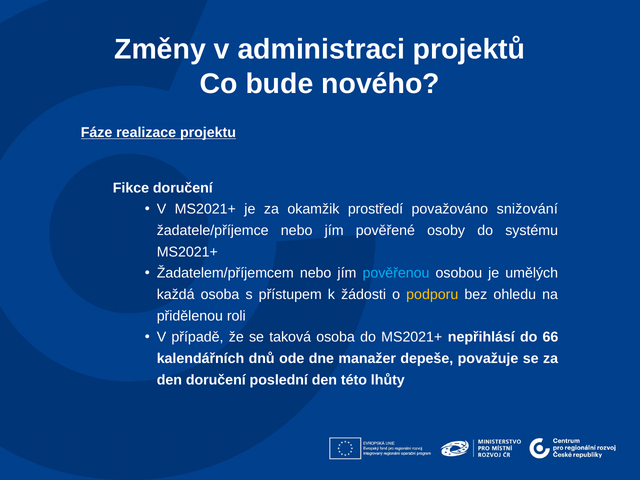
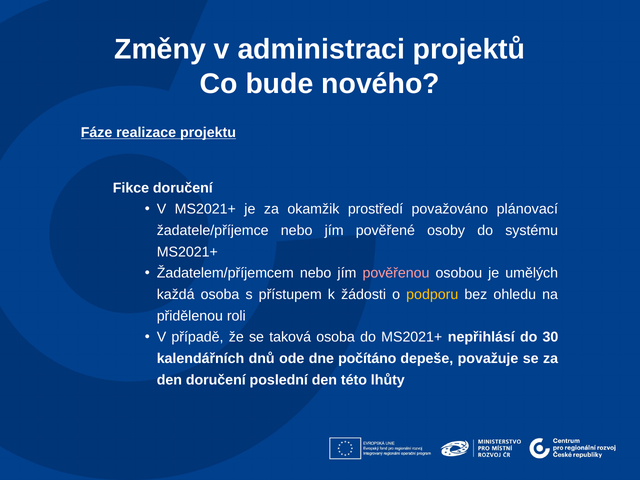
snižování: snižování -> plánovací (527, 209)
pověřenou colour: light blue -> pink (396, 273)
66: 66 -> 30 (550, 337)
manažer: manažer -> počítáno (367, 359)
